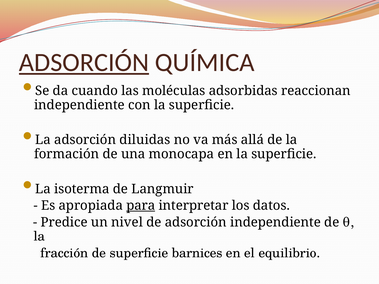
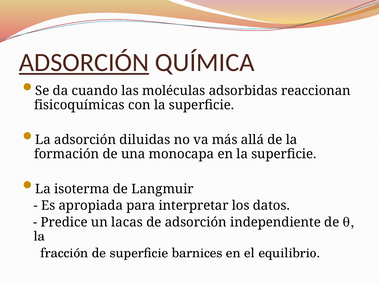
independiente: independiente -> fisicoquímicas (79, 105)
para underline: present -> none (141, 206)
nivel: nivel -> lacas (127, 222)
